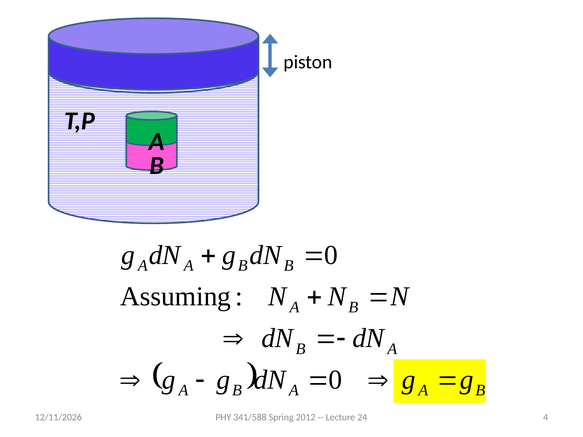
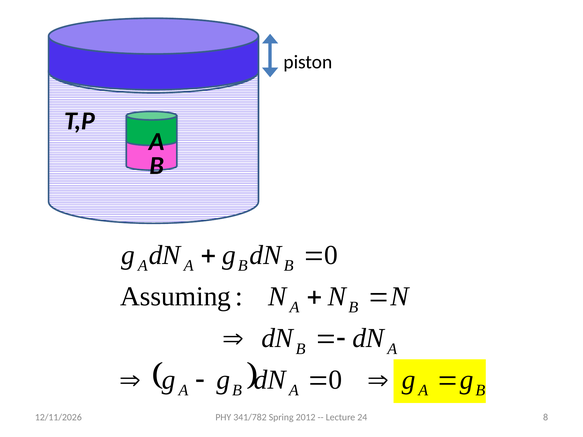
341/588: 341/588 -> 341/782 (250, 417)
4: 4 -> 8 (546, 417)
